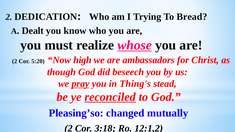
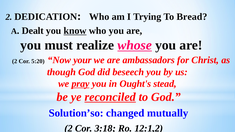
know underline: none -> present (75, 31)
high: high -> your (82, 60)
Thing's: Thing's -> Ought's (135, 84)
Pleasing’so: Pleasing’so -> Solution’so (76, 113)
